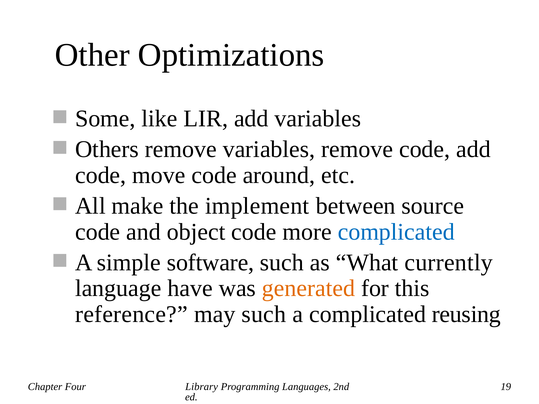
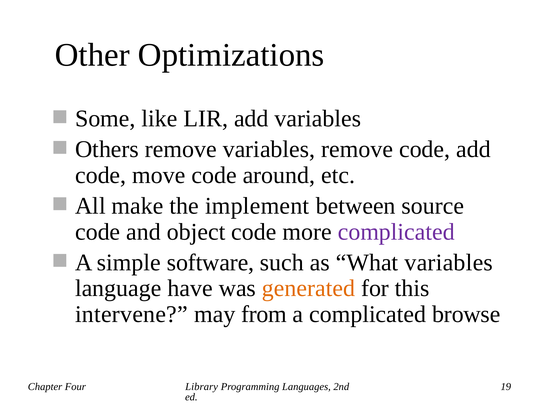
complicated colour: blue -> purple (396, 232)
What currently: currently -> variables (449, 263)
reference: reference -> intervene (131, 314)
may such: such -> from (264, 314)
reusing: reusing -> browse (466, 314)
